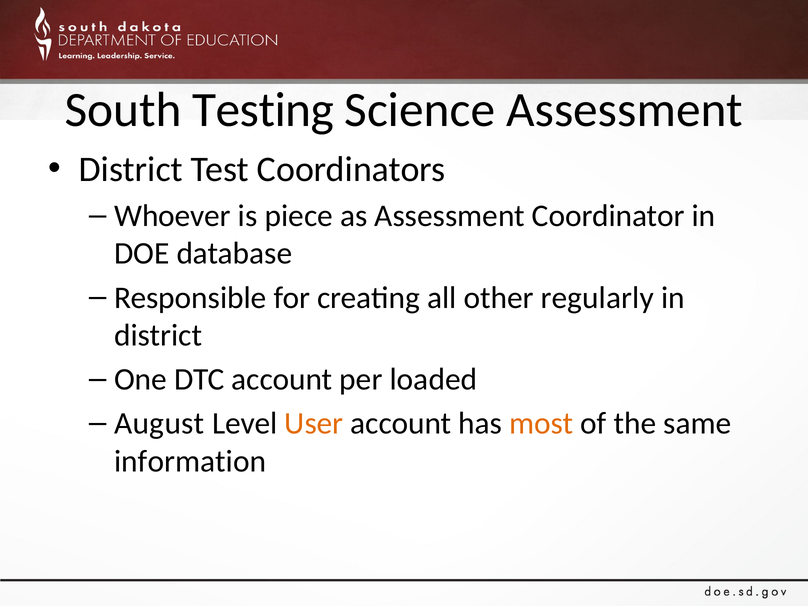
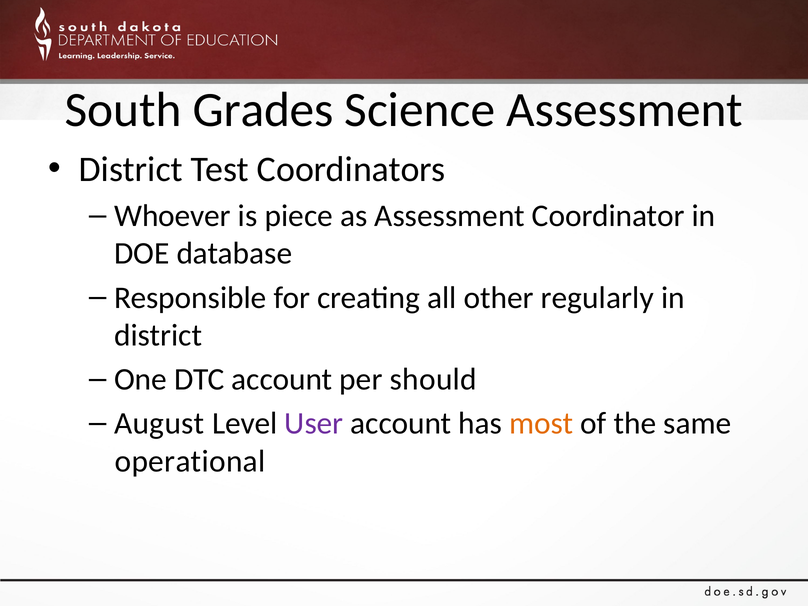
Testing: Testing -> Grades (263, 110)
loaded: loaded -> should (433, 379)
User colour: orange -> purple (314, 423)
information: information -> operational (190, 461)
